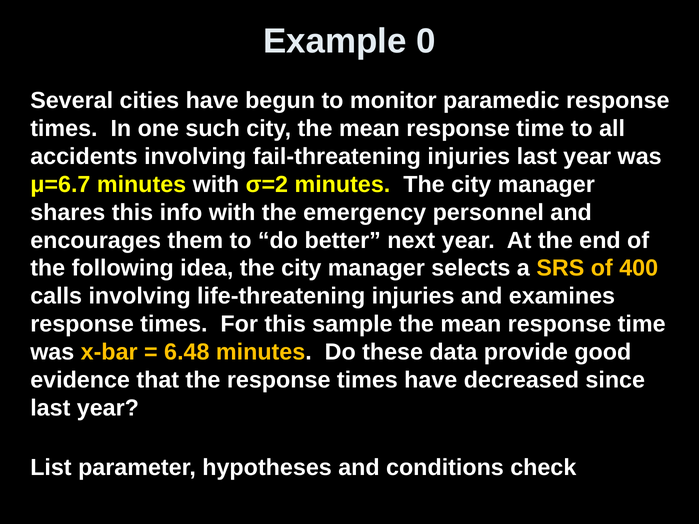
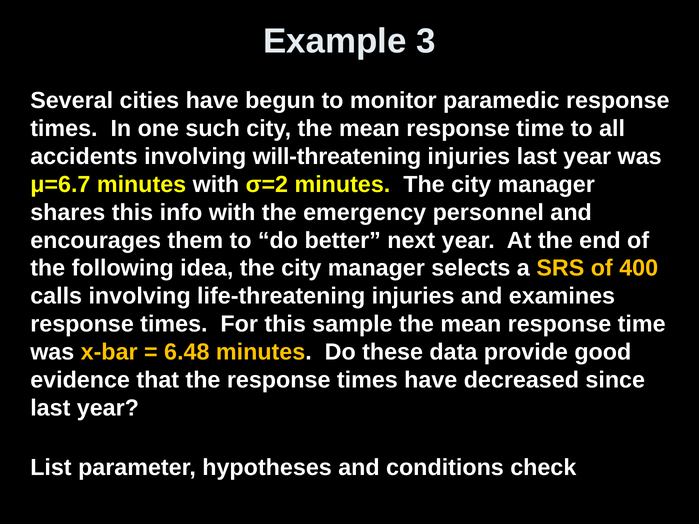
0: 0 -> 3 (426, 41)
fail-threatening: fail-threatening -> will-threatening (337, 157)
